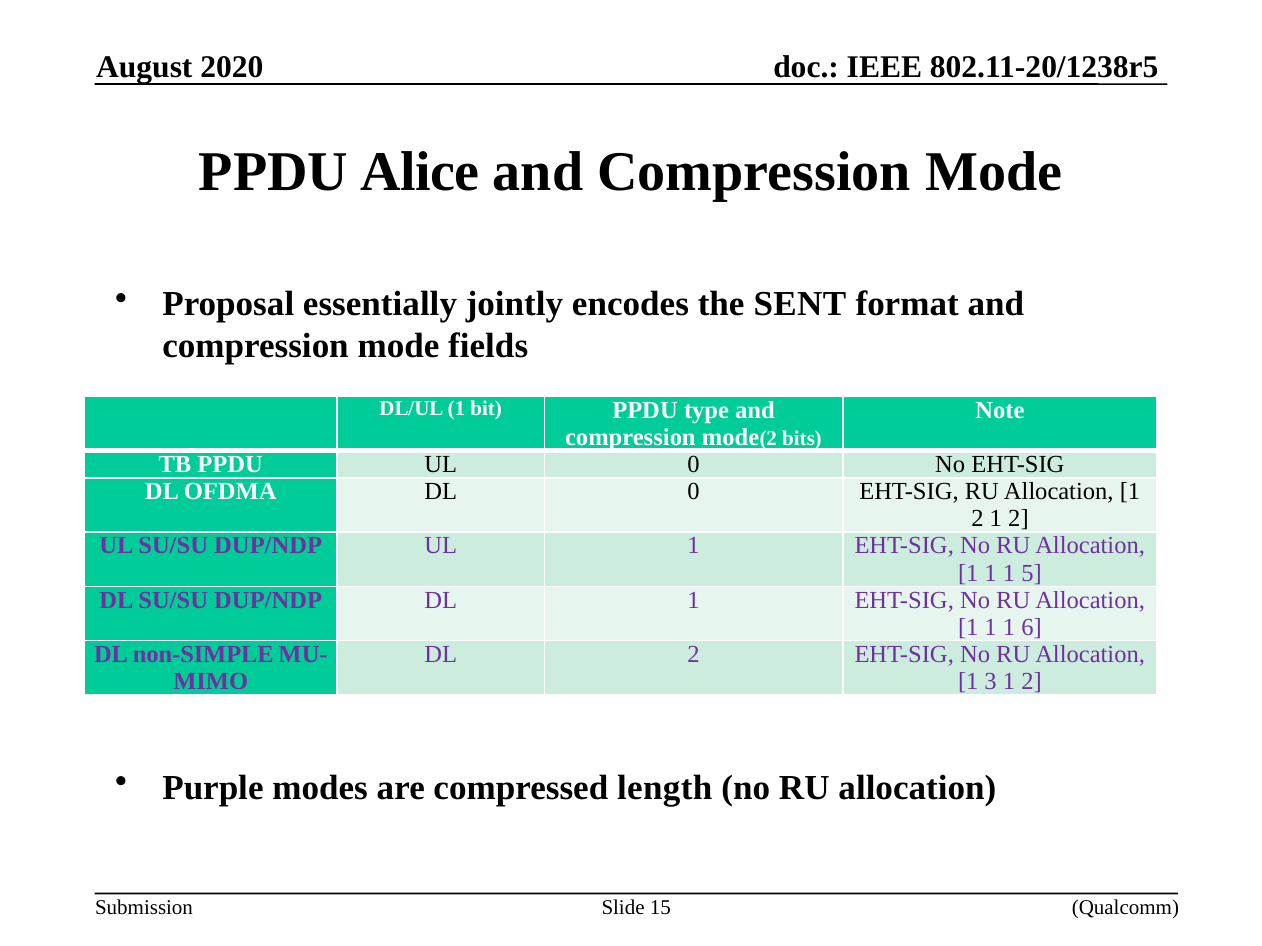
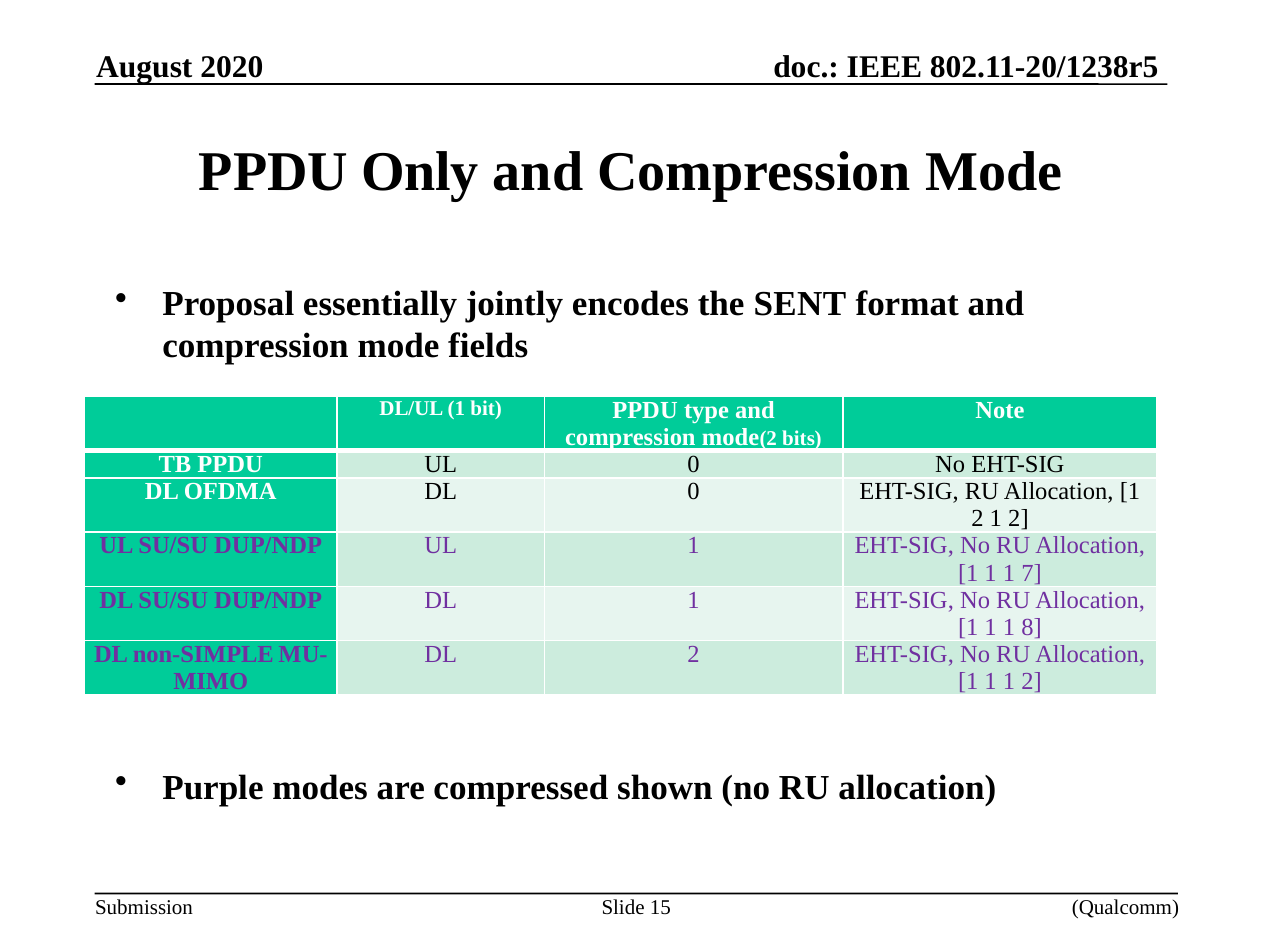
Alice: Alice -> Only (420, 172)
5: 5 -> 7 (1032, 573)
6: 6 -> 8 (1032, 628)
3: 3 -> 1 (991, 682)
length: length -> shown (665, 788)
